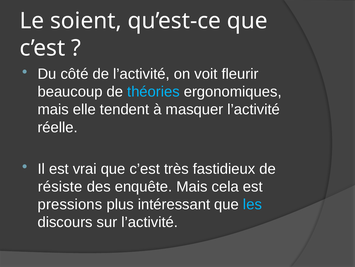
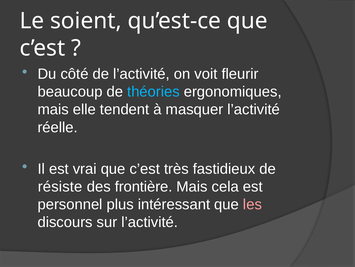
enquête: enquête -> frontière (144, 186)
pressions: pressions -> personnel (70, 204)
les colour: light blue -> pink (252, 204)
